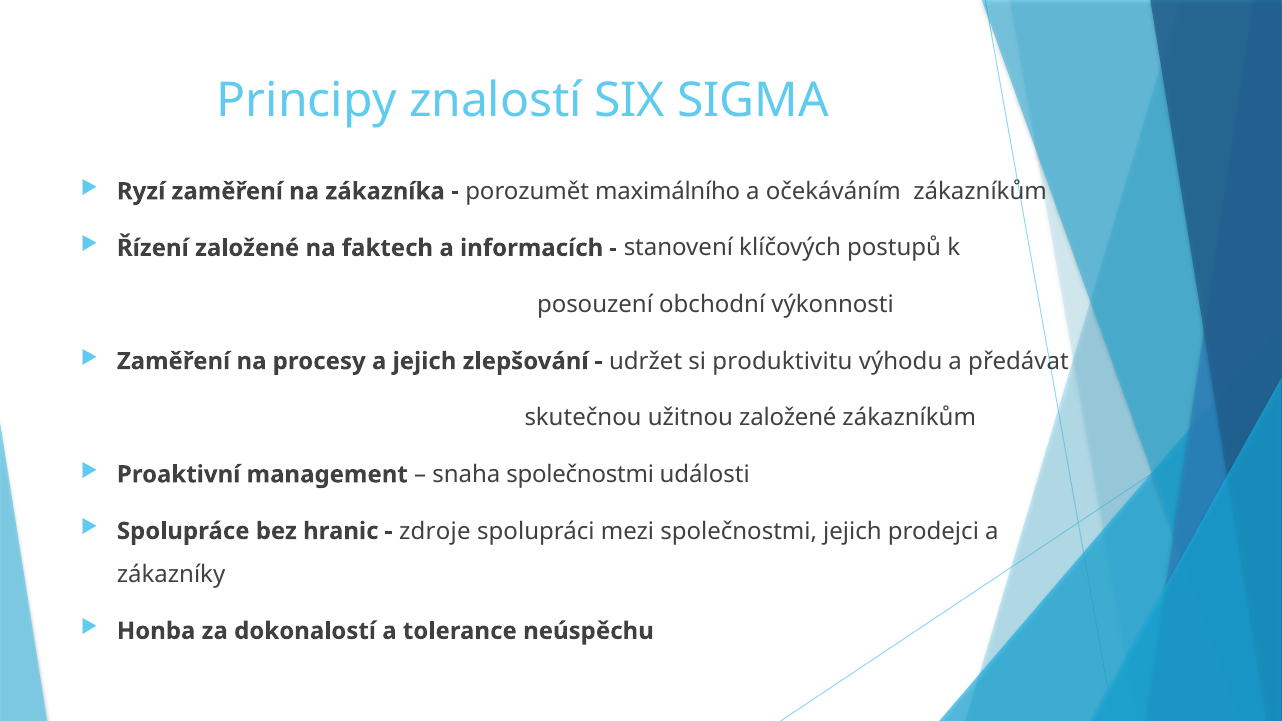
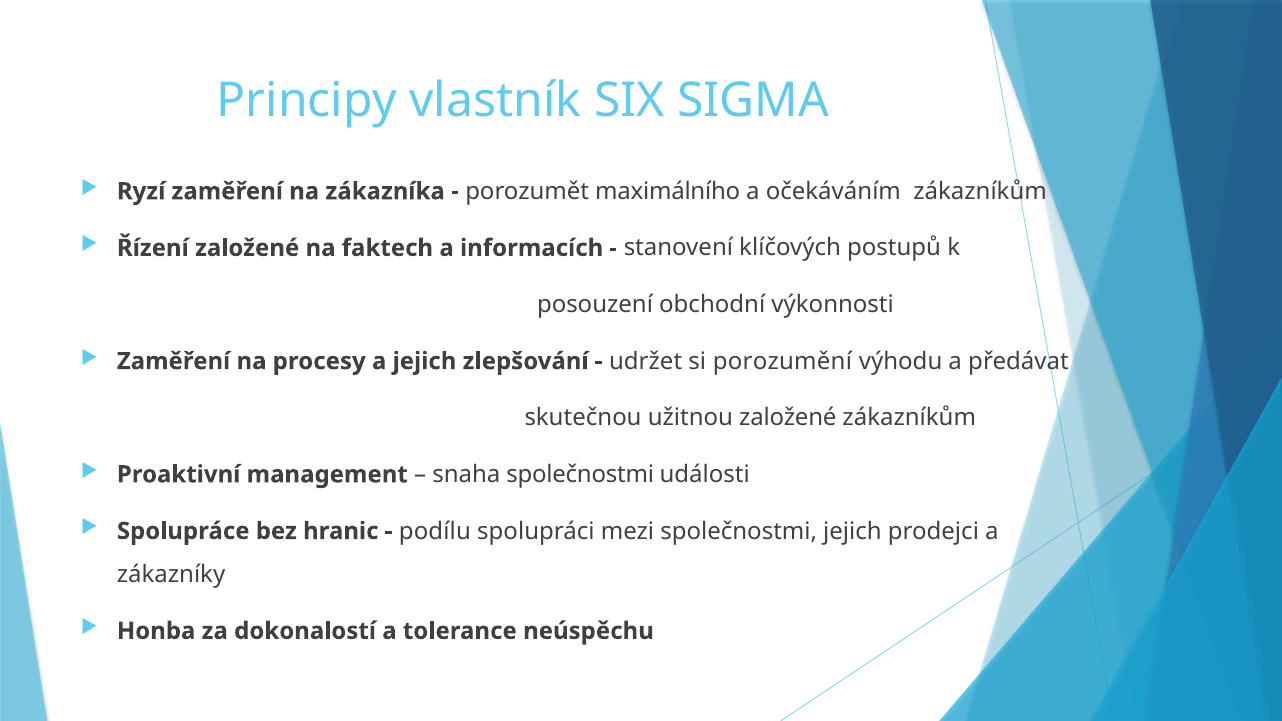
znalostí: znalostí -> vlastník (495, 101)
produktivitu: produktivitu -> porozumění (782, 361)
zdroje: zdroje -> podílu (435, 531)
